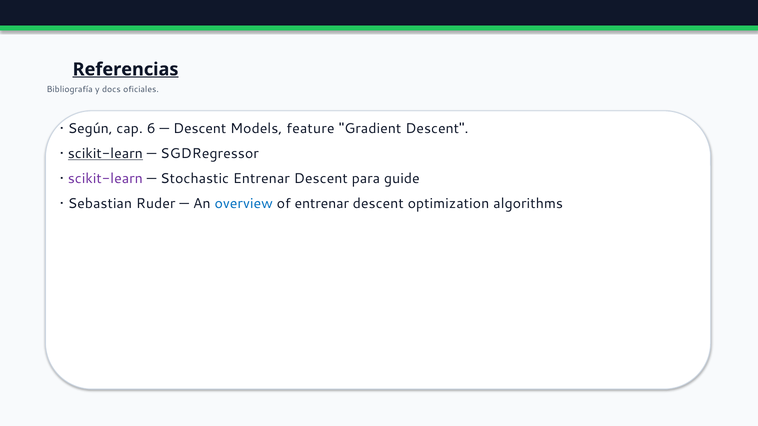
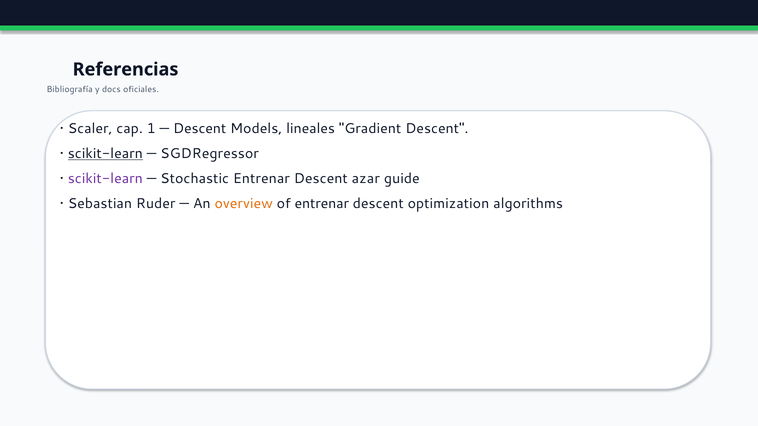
Referencias underline: present -> none (126, 69)
Según: Según -> Scaler (90, 129)
6: 6 -> 1 (151, 129)
feature: feature -> lineales (311, 129)
para: para -> azar (366, 179)
overview colour: blue -> orange (244, 204)
